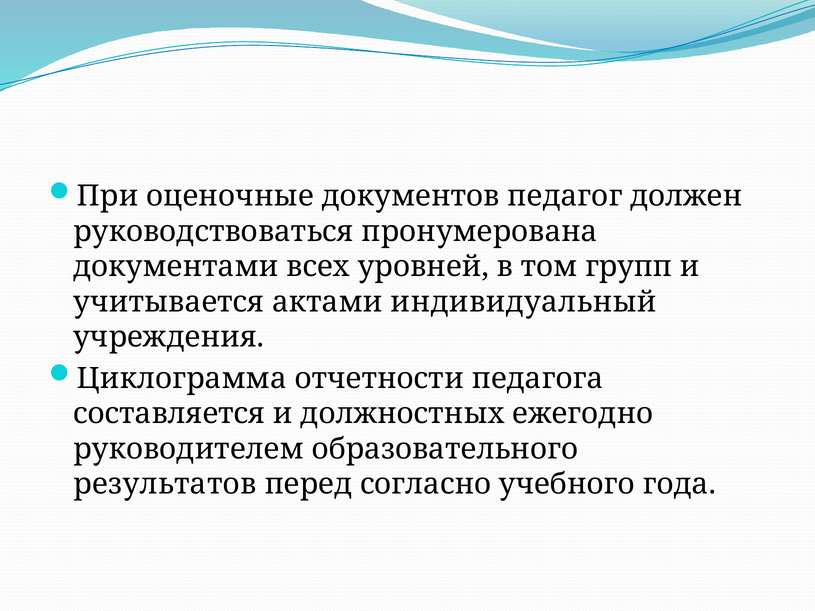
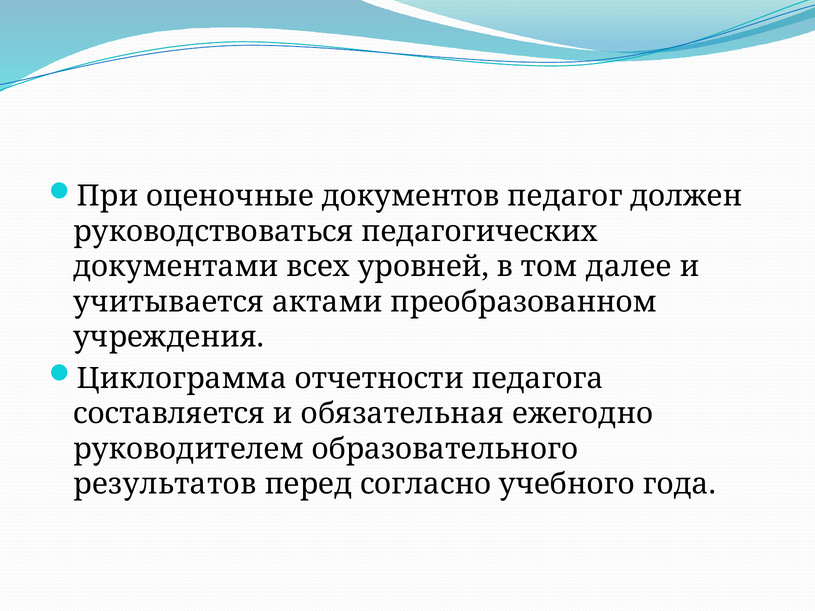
пронумерована: пронумерована -> педагогических (480, 232)
групп: групп -> далее (628, 267)
индивидуальный: индивидуальный -> преобразованном (524, 302)
должностных: должностных -> обязательная (402, 414)
